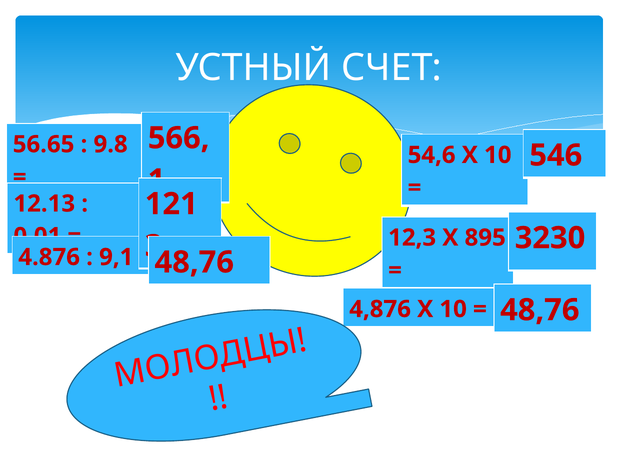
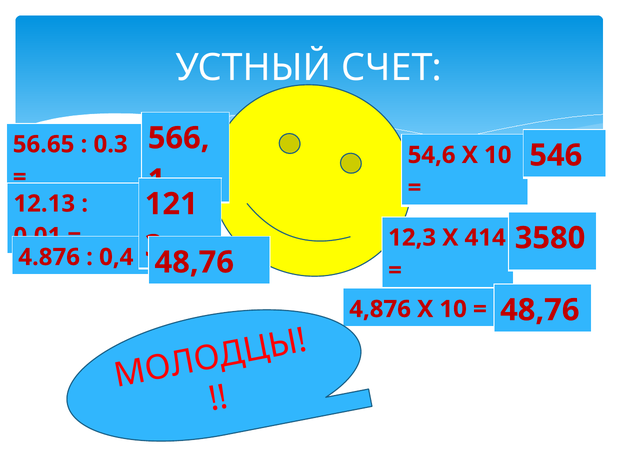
9.8: 9.8 -> 0.3 (111, 145)
3230: 3230 -> 3580 (550, 238)
895: 895 -> 414 (485, 238)
9,1: 9,1 -> 0,4 (116, 257)
